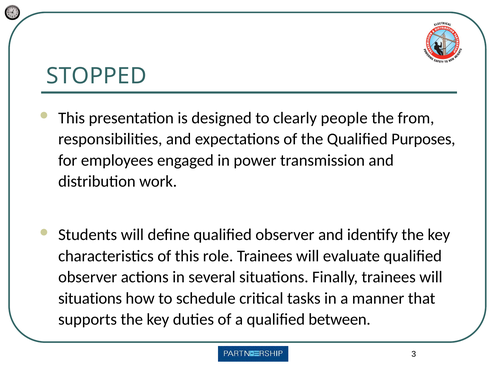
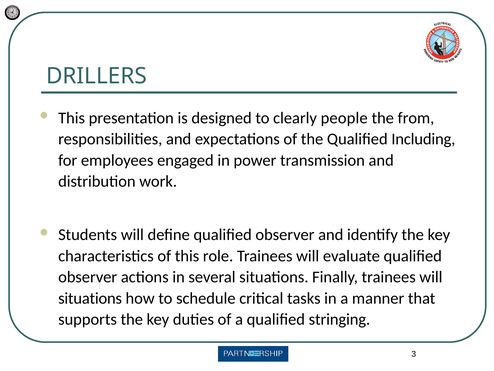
STOPPED: STOPPED -> DRILLERS (96, 76)
Purposes: Purposes -> Including (423, 139)
between: between -> stringing (339, 319)
